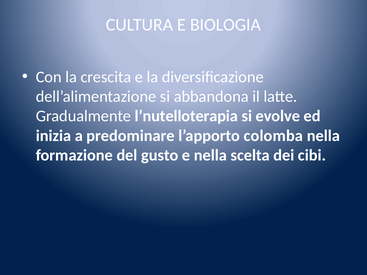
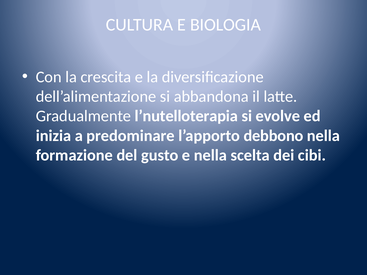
colomba: colomba -> debbono (273, 136)
